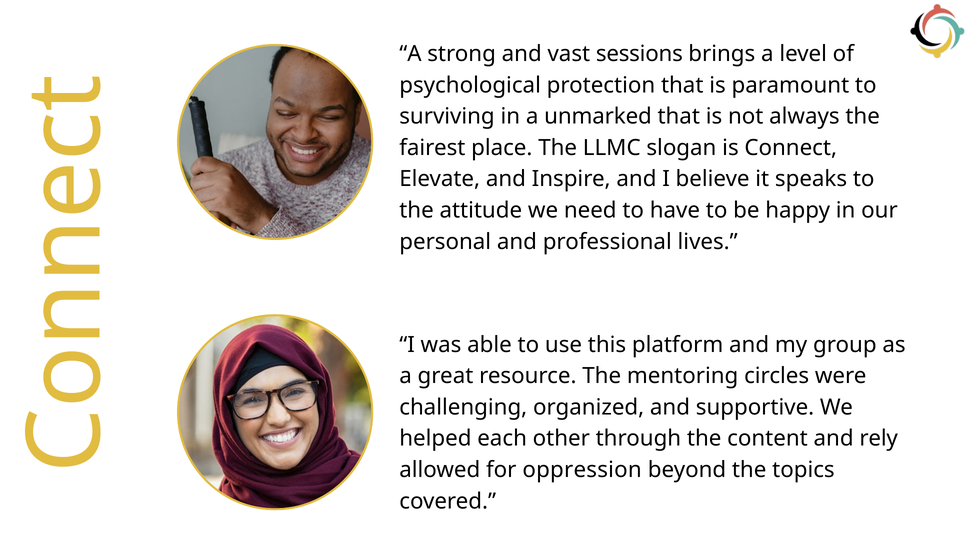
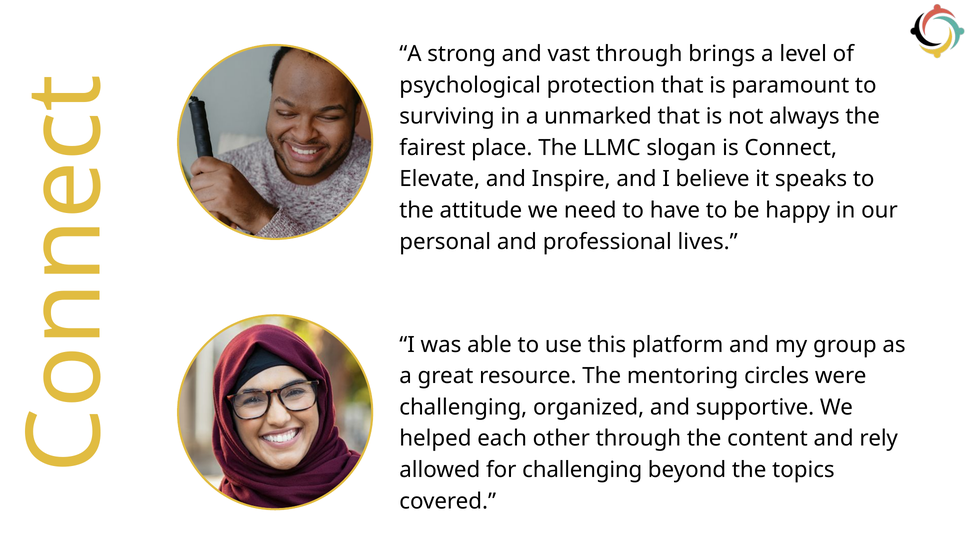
vast sessions: sessions -> through (639, 54)
for oppression: oppression -> challenging (582, 470)
